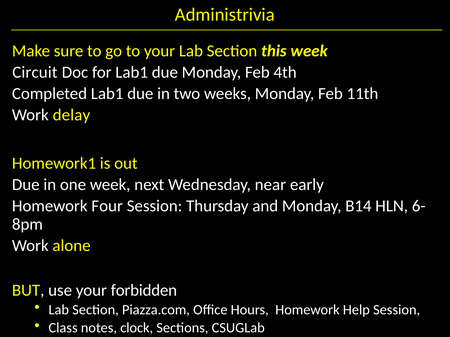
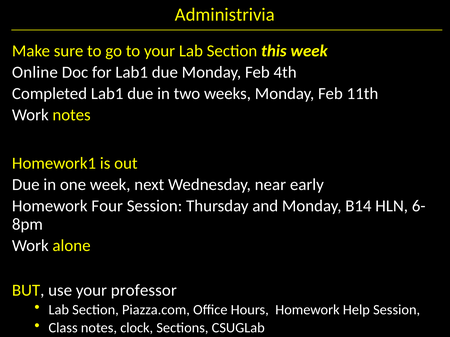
Circuit: Circuit -> Online (35, 72)
Work delay: delay -> notes (72, 115)
forbidden: forbidden -> professor (144, 291)
